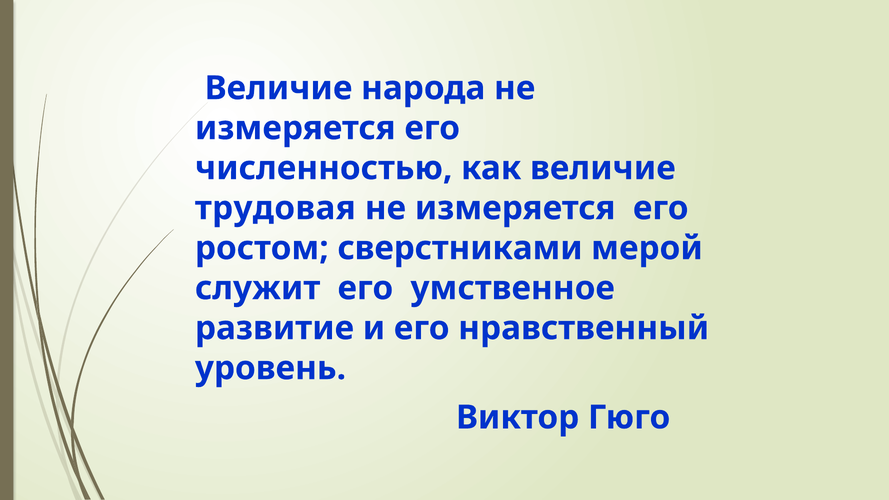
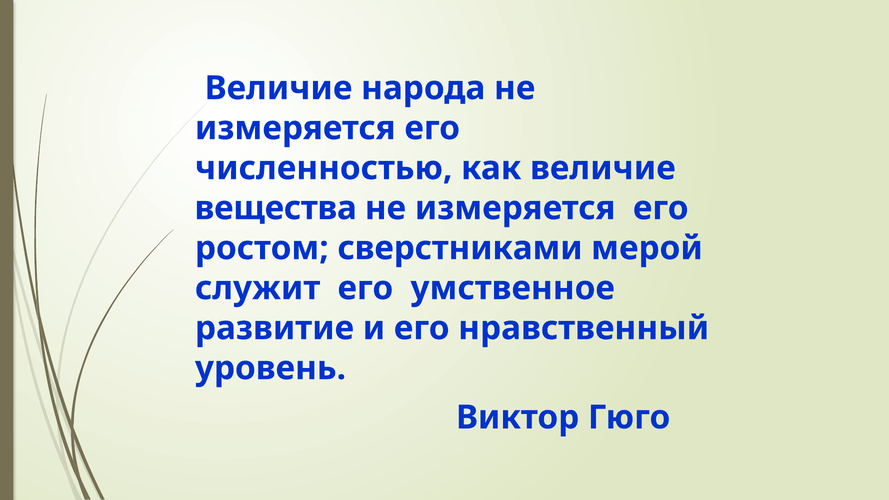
трудовая: трудовая -> вещества (276, 208)
